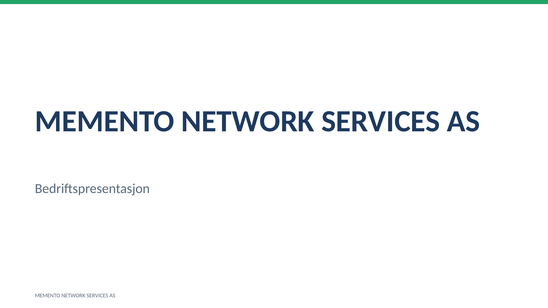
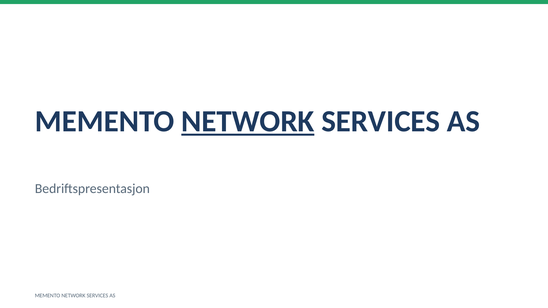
NETWORK underline: none -> present (248, 122)
